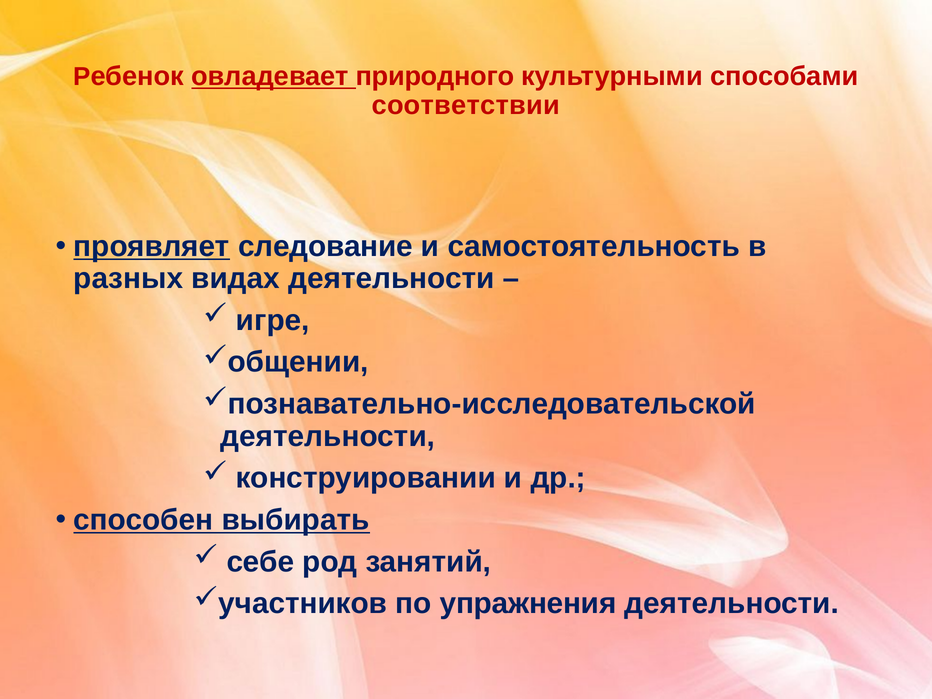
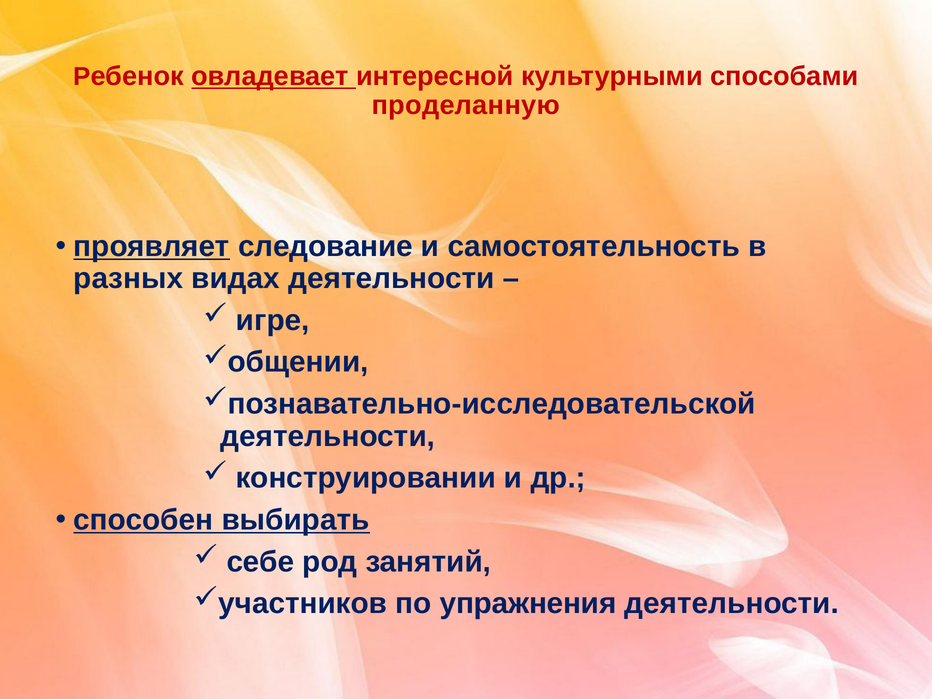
природного: природного -> интересной (435, 76)
соответствии: соответствии -> проделанную (466, 106)
